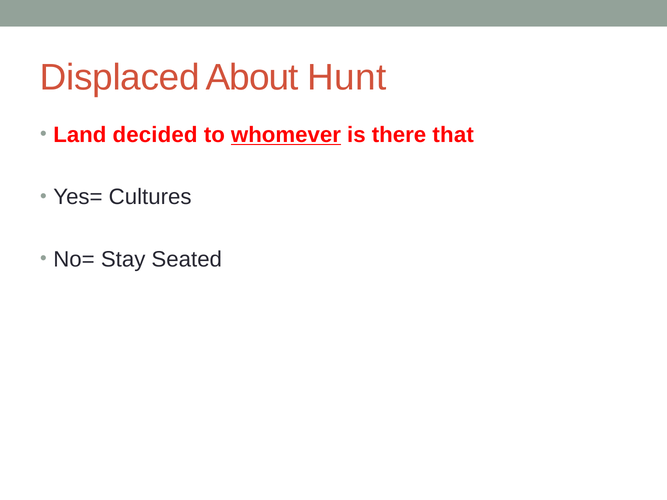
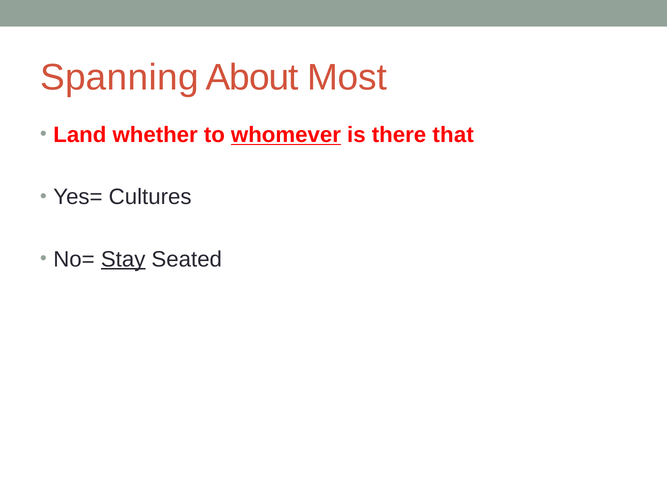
Displaced: Displaced -> Spanning (119, 78)
Hunt: Hunt -> Most (347, 78)
decided: decided -> whether (155, 135)
Stay underline: none -> present (123, 259)
